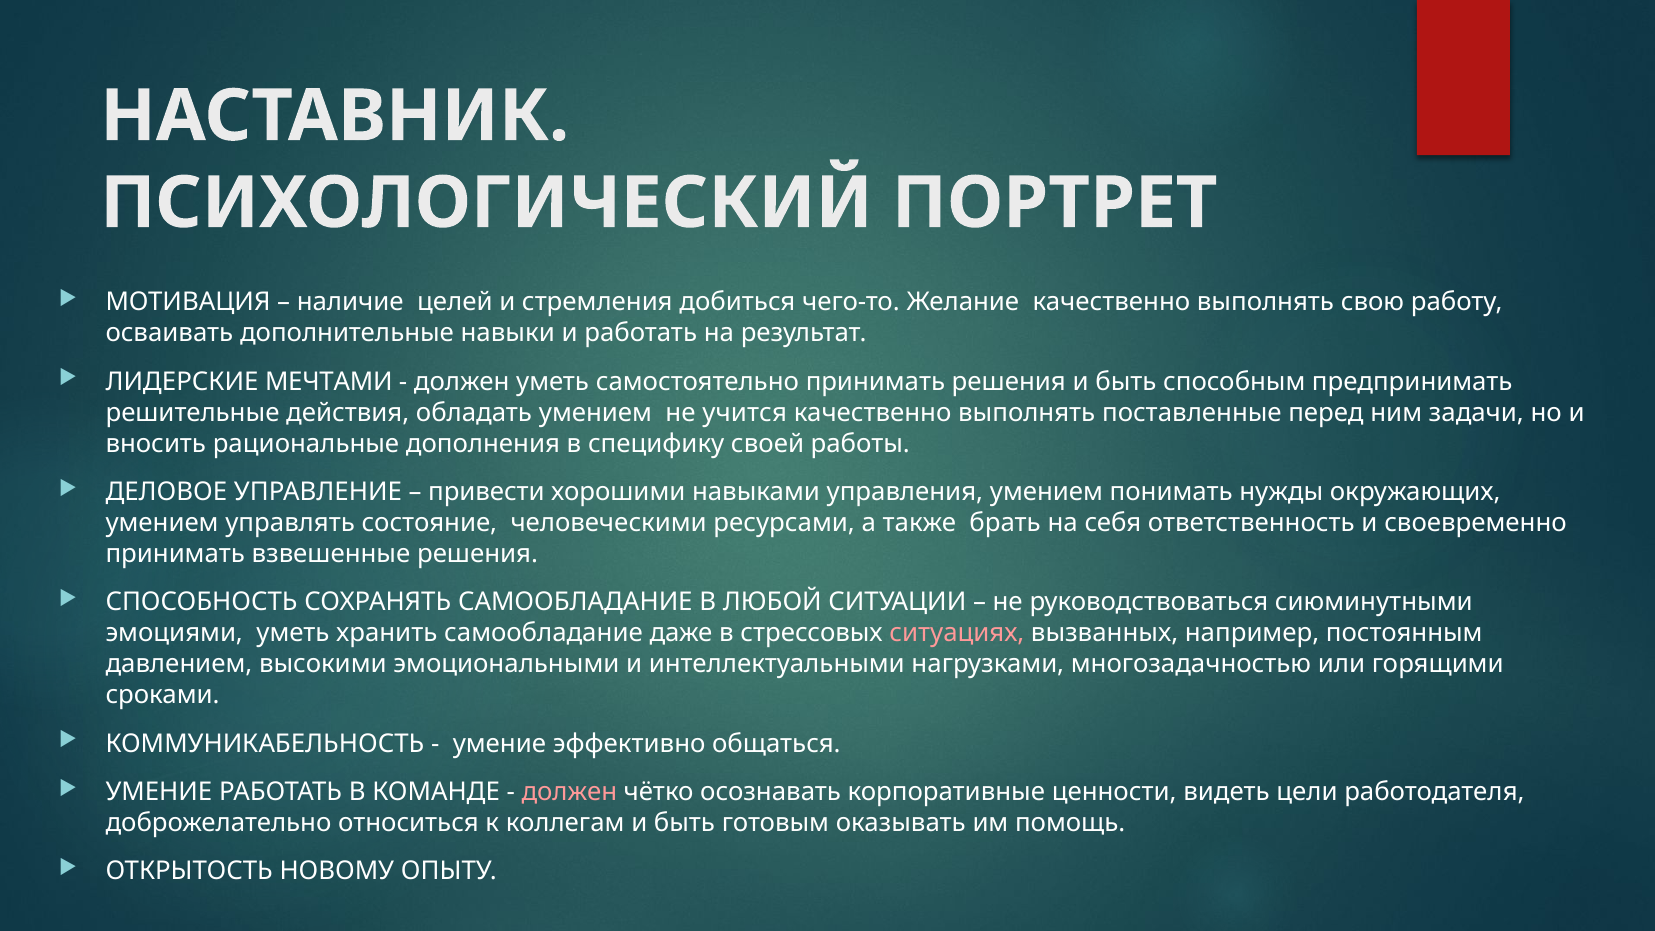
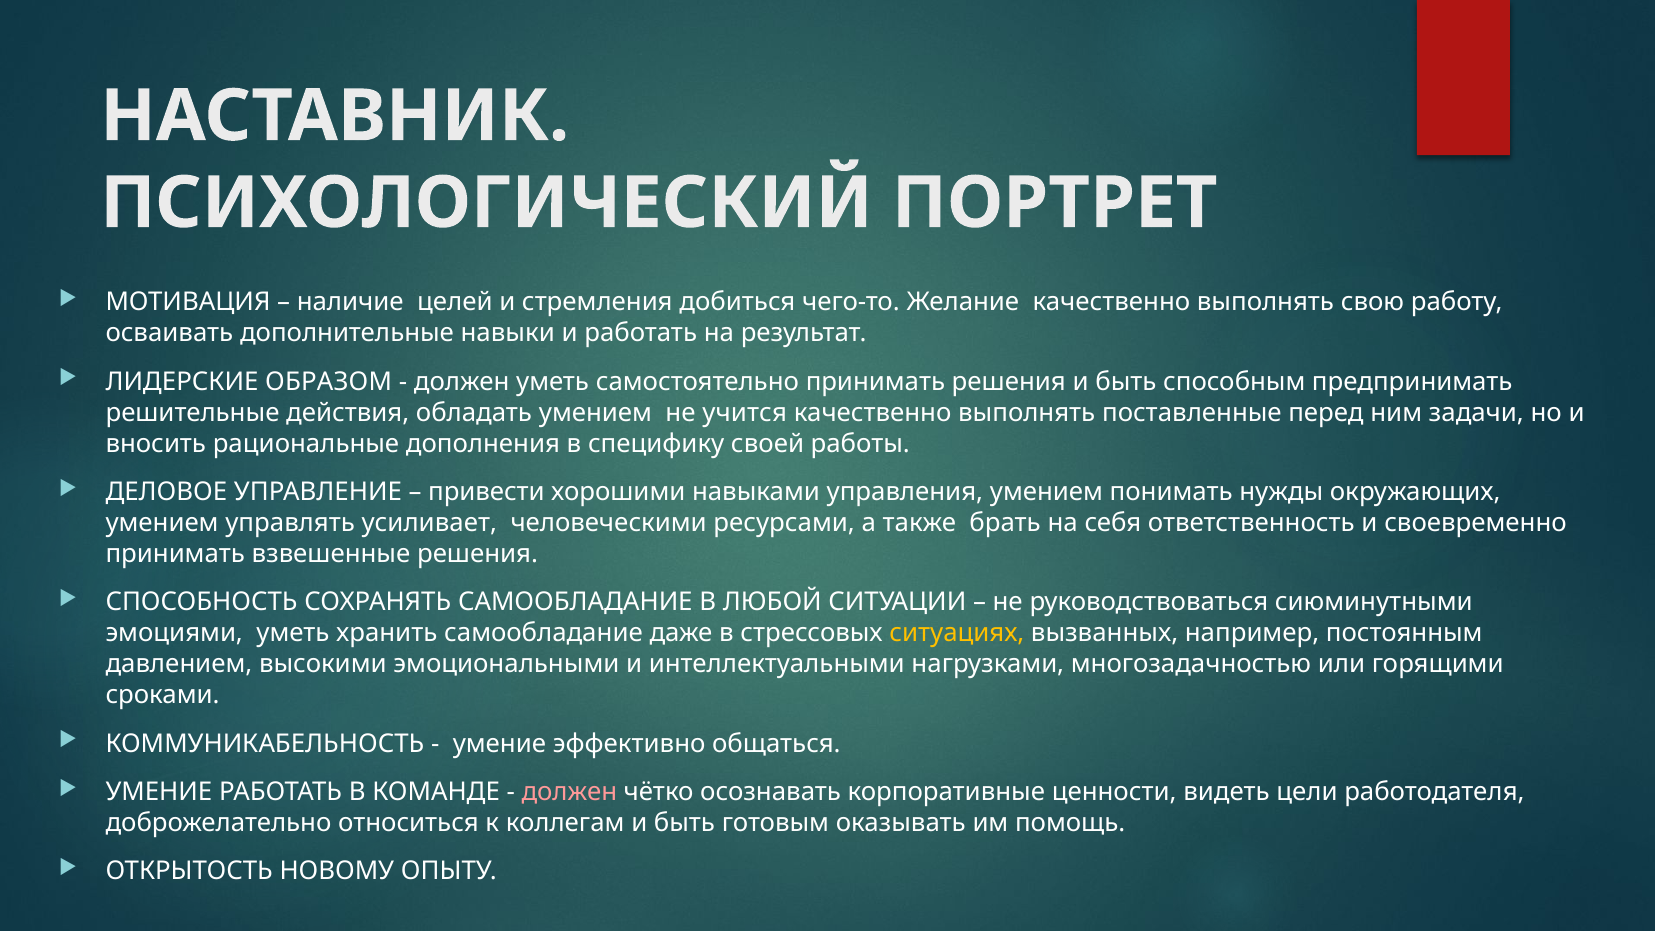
МЕЧТАМИ: МЕЧТАМИ -> ОБРАЗОМ (329, 382)
состояние: состояние -> усиливает (429, 523)
ситуациях colour: pink -> yellow (957, 633)
